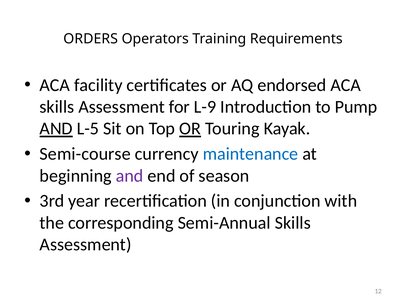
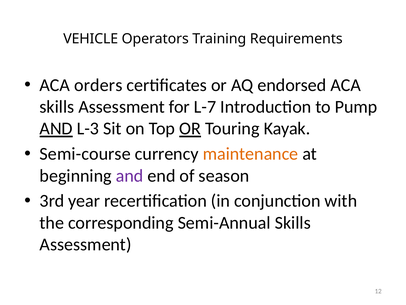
ORDERS: ORDERS -> VEHICLE (91, 39)
facility: facility -> orders (98, 85)
L-9: L-9 -> L-7 (205, 107)
L-5: L-5 -> L-3 (88, 128)
maintenance colour: blue -> orange (251, 154)
